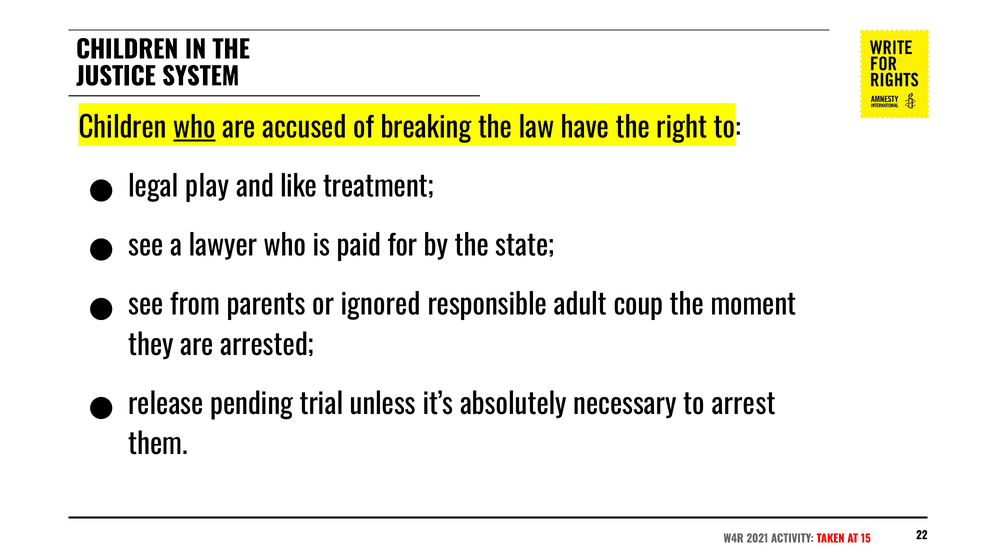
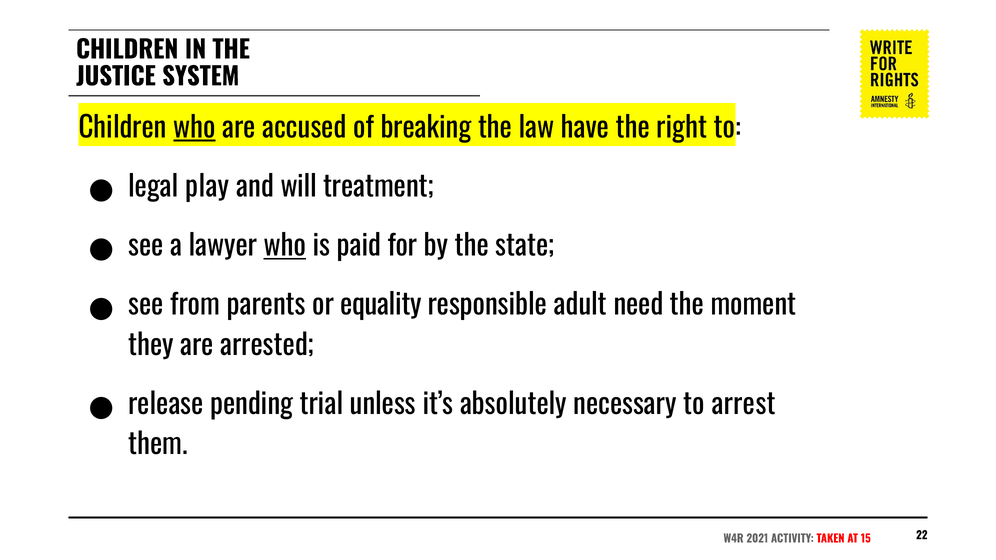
like: like -> will (299, 187)
who underline: none -> present (285, 246)
ignored: ignored -> equality (381, 306)
coup: coup -> need (638, 306)
